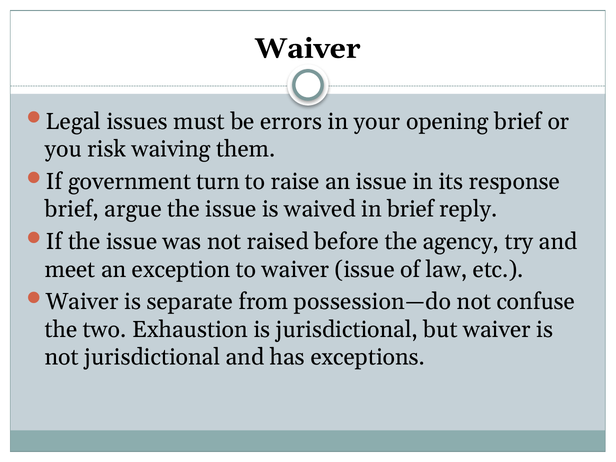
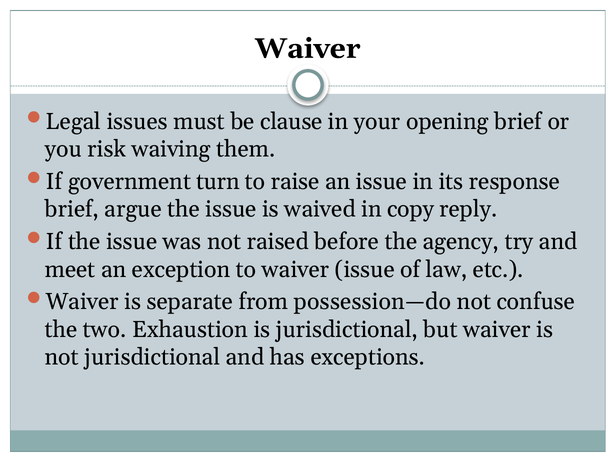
errors: errors -> clause (291, 121)
in brief: brief -> copy (411, 209)
